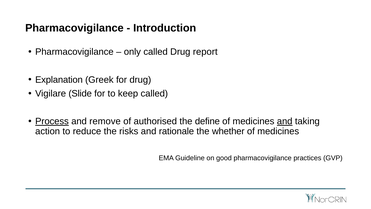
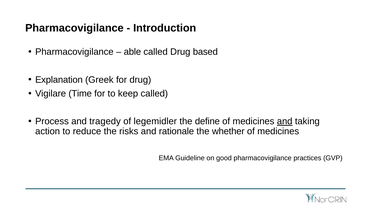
only: only -> able (132, 52)
report: report -> based (205, 52)
Slide: Slide -> Time (80, 93)
Process underline: present -> none (52, 121)
remove: remove -> tragedy (105, 121)
authorised: authorised -> legemidler (155, 121)
